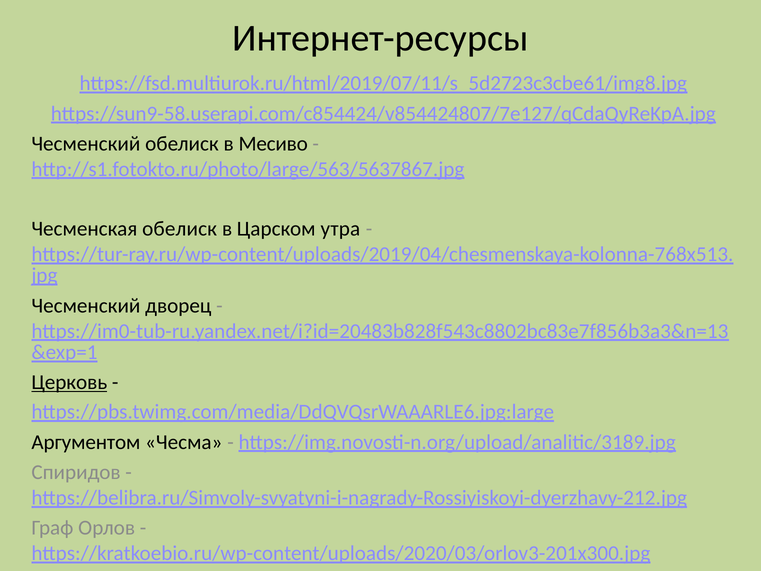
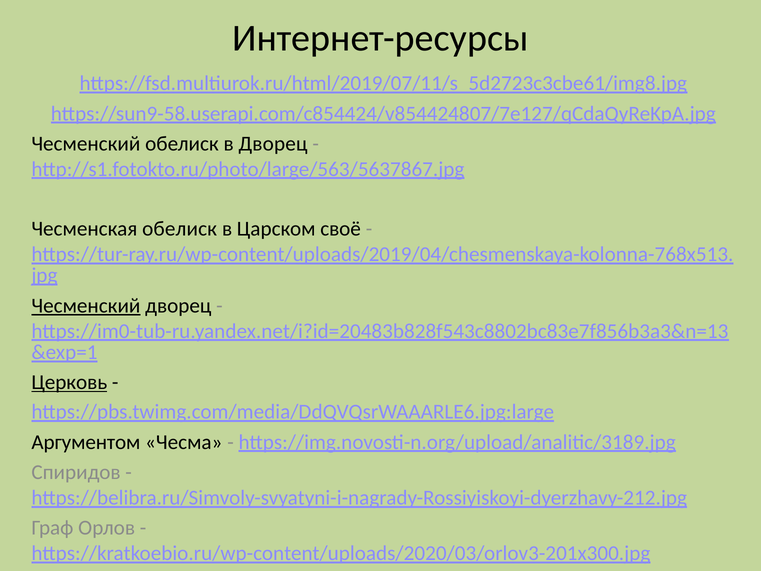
в Месиво: Месиво -> Дворец (273, 144)
утра: утра -> своё (341, 229)
Чесменский underline: none -> present (86, 305)
